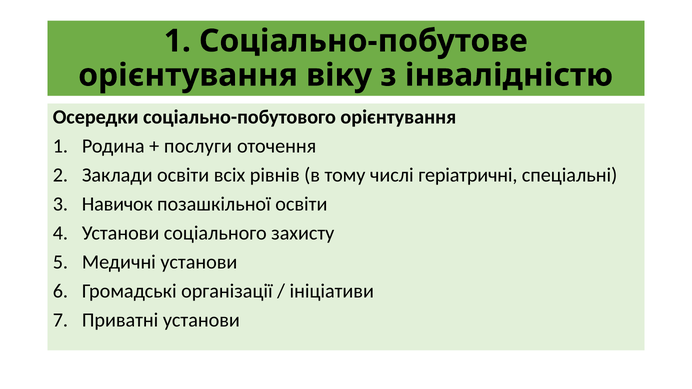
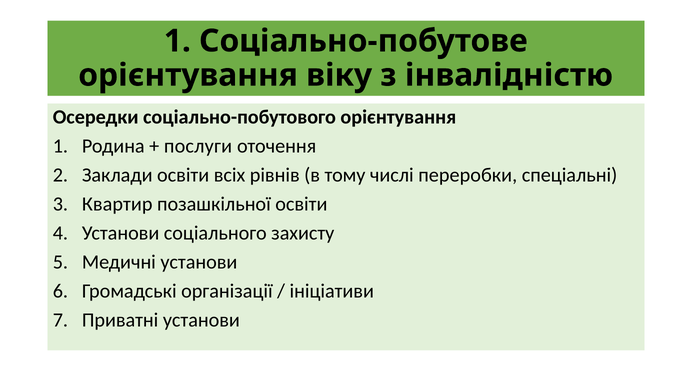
геріатричні: геріатричні -> переробки (468, 175)
Навичок: Навичок -> Квартир (117, 204)
